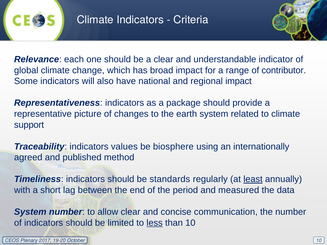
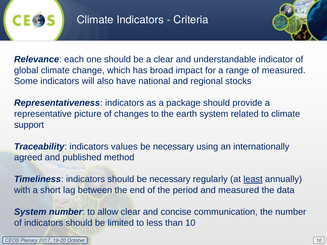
of contributor: contributor -> measured (284, 70)
regional impact: impact -> stocks (238, 81)
biosphere: biosphere -> necessary (173, 147)
should be standards: standards -> necessary (170, 179)
less underline: present -> none (155, 223)
